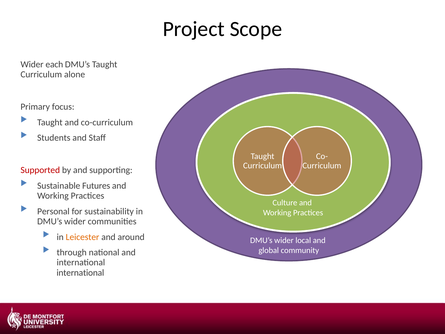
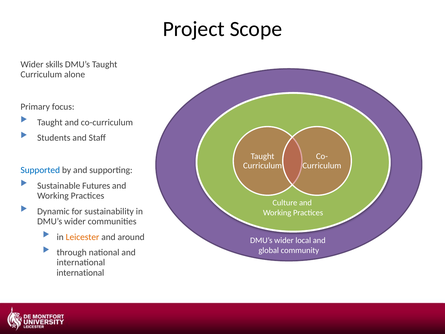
each: each -> skills (54, 64)
Supported colour: red -> blue (40, 170)
Personal: Personal -> Dynamic (53, 211)
